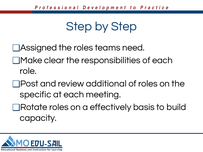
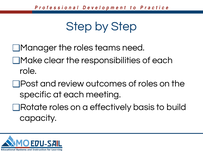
Assigned: Assigned -> Manager (39, 48)
additional: additional -> outcomes (106, 84)
